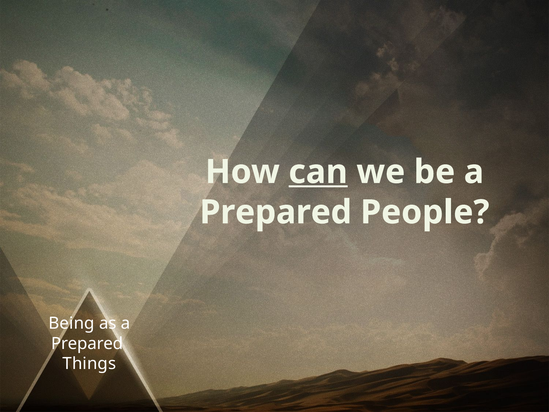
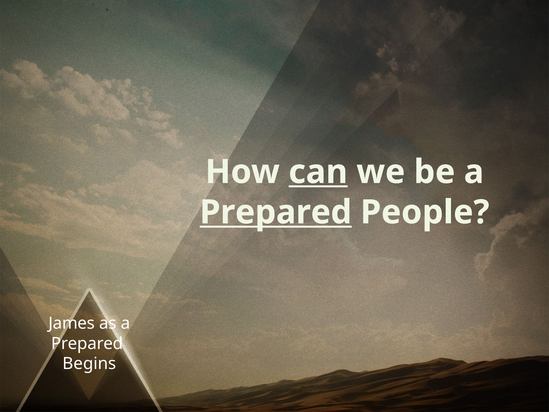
Prepared underline: none -> present (276, 212)
Being: Being -> James (72, 323)
Things: Things -> Begins (89, 363)
